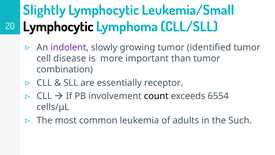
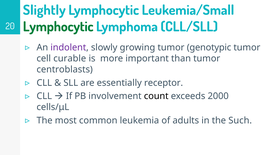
Lymphocytic colour: black -> green (58, 27)
identified: identified -> genotypic (209, 47)
disease: disease -> curable (70, 58)
combination: combination -> centroblasts (65, 69)
6554: 6554 -> 2000 (218, 96)
